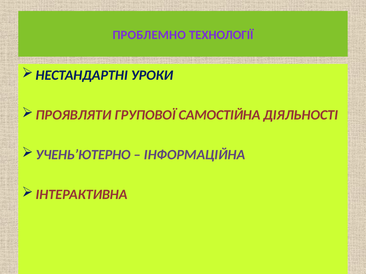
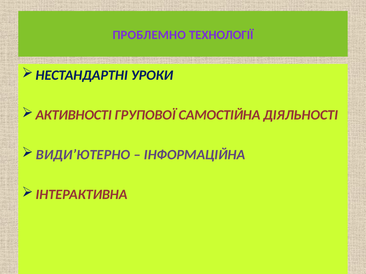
ПРОЯВЛЯТИ: ПРОЯВЛЯТИ -> АКТИВНОСТІ (74, 115)
УЧЕНЬ’ЮТЕРНО: УЧЕНЬ’ЮТЕРНО -> ВИДИ’ЮТЕРНО (83, 155)
